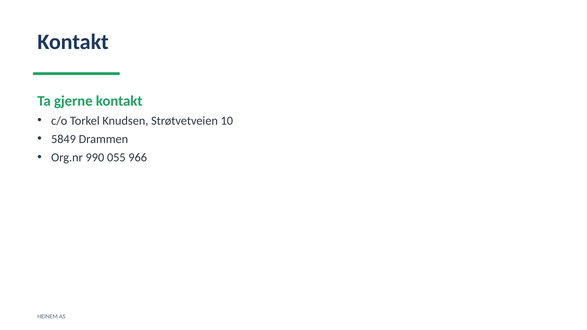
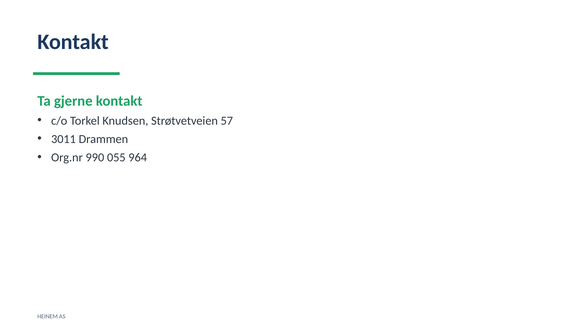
10: 10 -> 57 (227, 121)
5849: 5849 -> 3011 (63, 139)
966: 966 -> 964 (138, 157)
